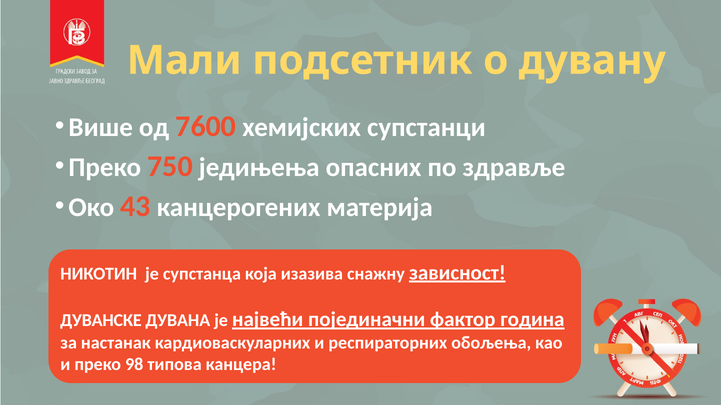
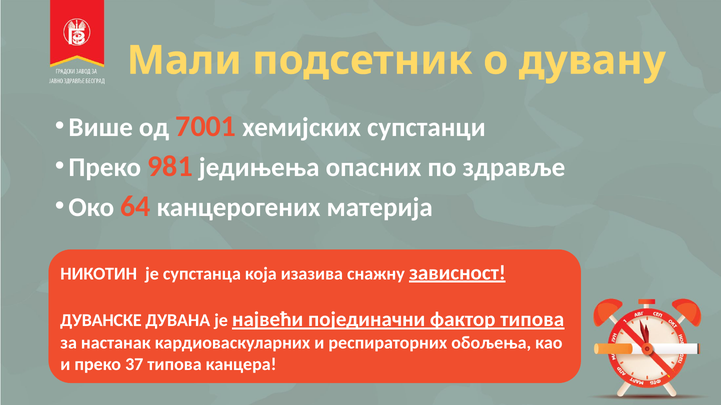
7600: 7600 -> 7001 (206, 127)
750: 750 -> 981 (170, 167)
43: 43 -> 64 (135, 207)
фактор година: година -> типова (532, 320)
98: 98 -> 37 (134, 365)
